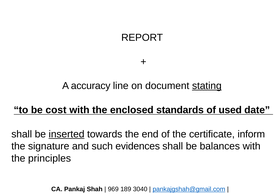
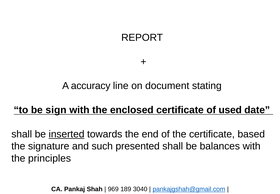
stating underline: present -> none (207, 86)
cost: cost -> sign (56, 110)
enclosed standards: standards -> certificate (180, 110)
inform: inform -> based (251, 134)
evidences: evidences -> presented (138, 146)
